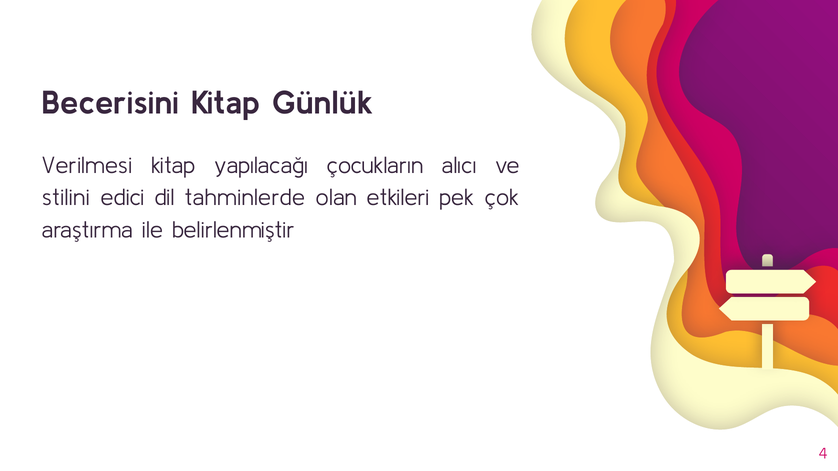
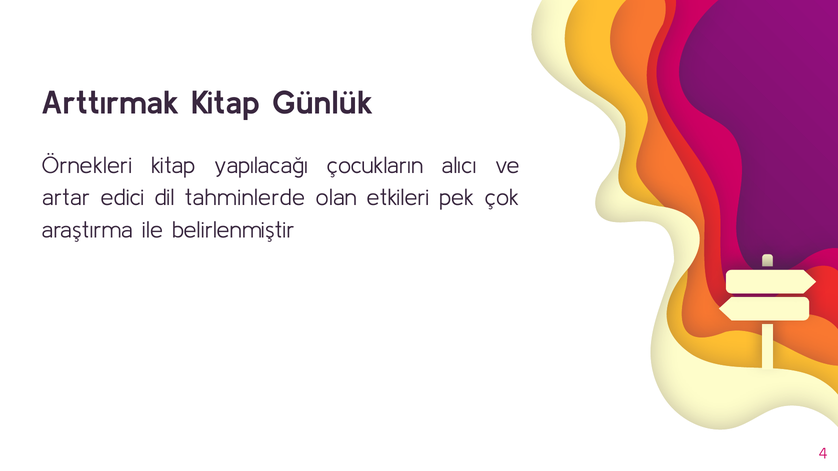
Becerisini: Becerisini -> Arttırmak (111, 103)
Verilmesi: Verilmesi -> Örnekleri (87, 166)
stilini: stilini -> artar (66, 198)
